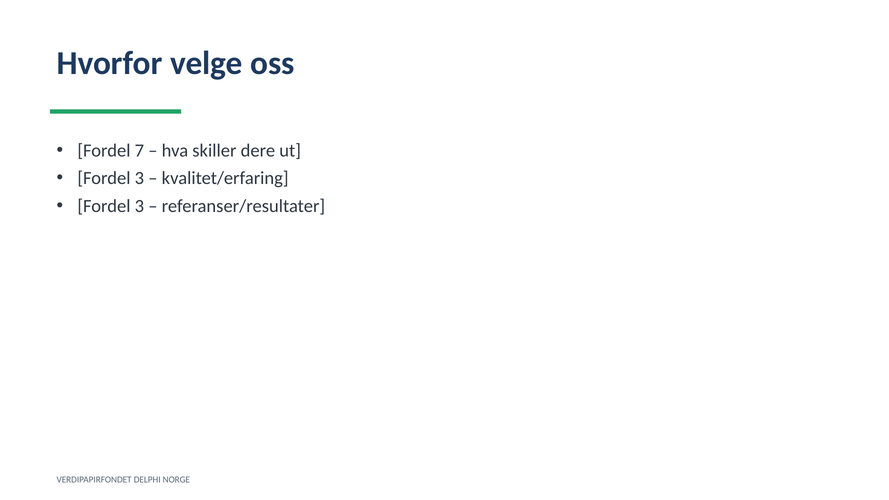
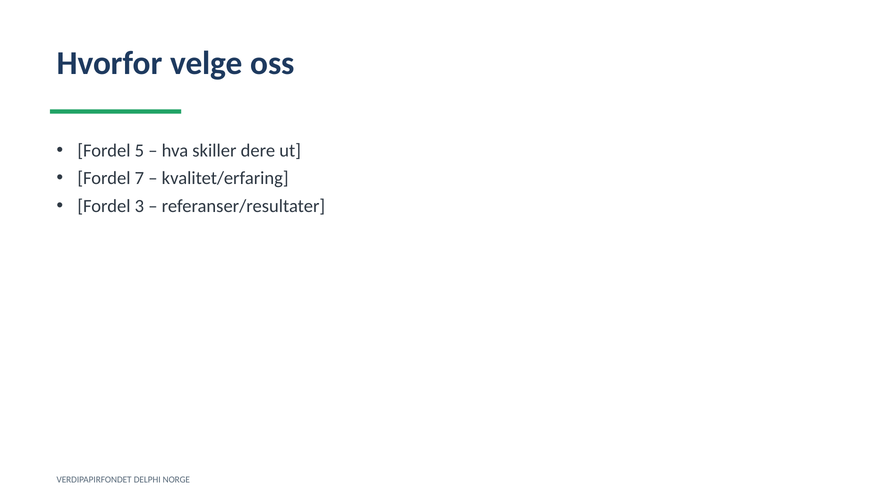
7: 7 -> 5 (139, 151)
3: 3 -> 7 (139, 178)
